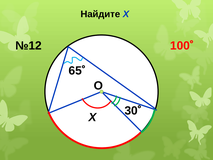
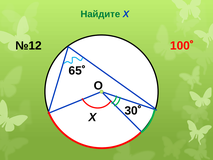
Найдите colour: black -> green (100, 14)
